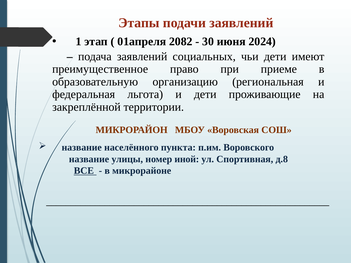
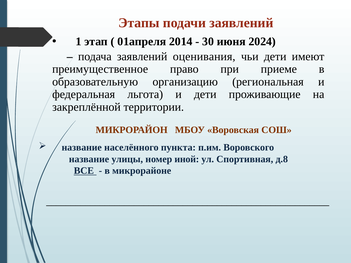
2082: 2082 -> 2014 (181, 42)
социальных: социальных -> оценивания (204, 57)
